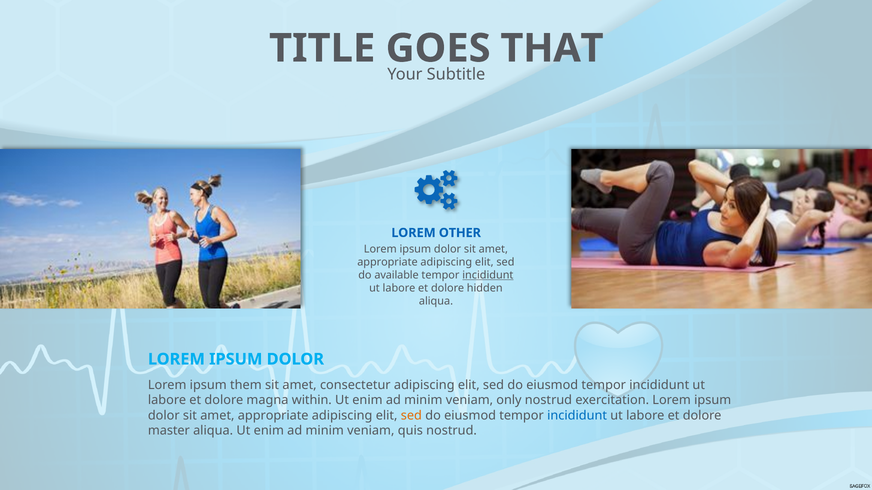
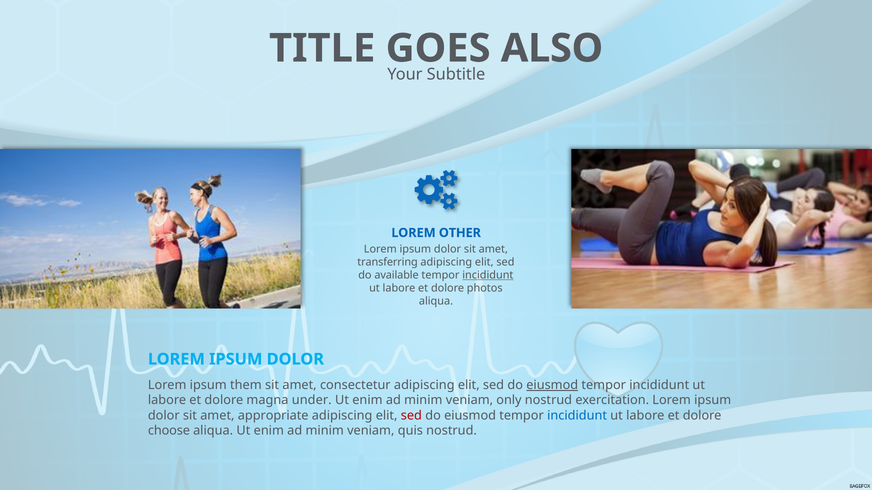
THAT: THAT -> ALSO (552, 48)
appropriate: appropriate -> transferring (388, 262)
hidden: hidden -> photos (485, 289)
eiusmod underline: none -> present (552, 385)
within: within -> under (312, 401)
sed colour: orange -> red (411, 416)
master: master -> choose (169, 431)
